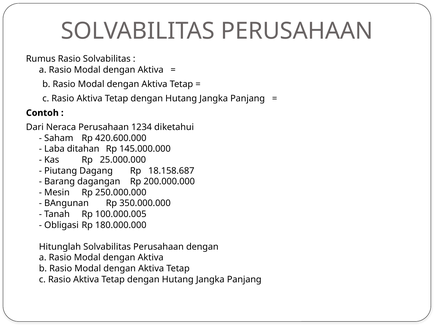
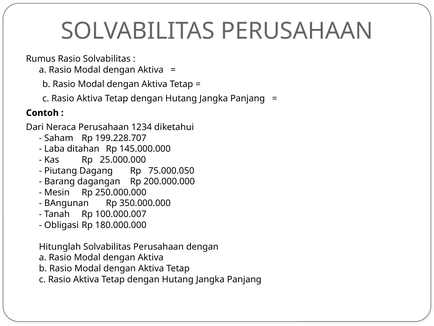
420.600.000: 420.600.000 -> 199.228.707 (121, 138)
18.158.687: 18.158.687 -> 75.000.050 (171, 170)
100.000.005: 100.000.005 -> 100.000.007 (121, 214)
